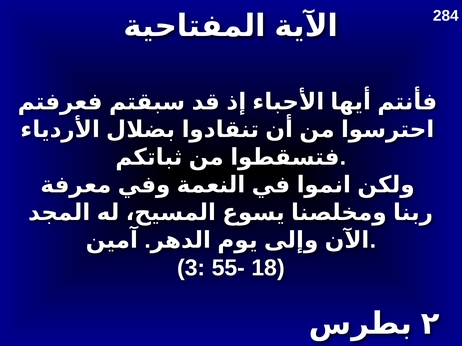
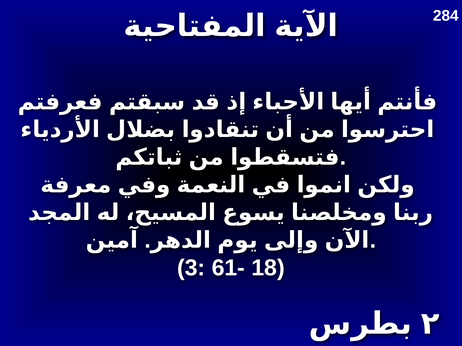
55-: 55- -> 61- (228, 268)
